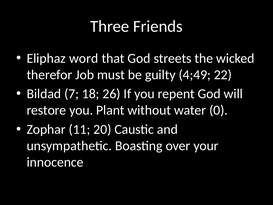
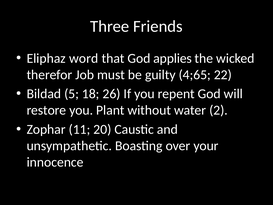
streets: streets -> applies (173, 58)
4;49: 4;49 -> 4;65 (195, 75)
7: 7 -> 5 (72, 94)
0: 0 -> 2 (219, 110)
